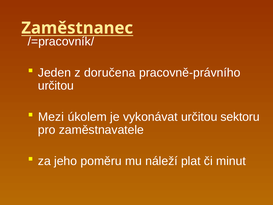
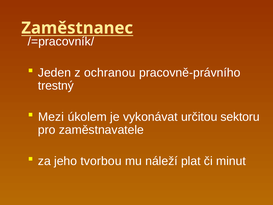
doručena: doručena -> ochranou (110, 73)
určitou: určitou -> trestný (56, 86)
poměru: poměru -> tvorbou (101, 161)
